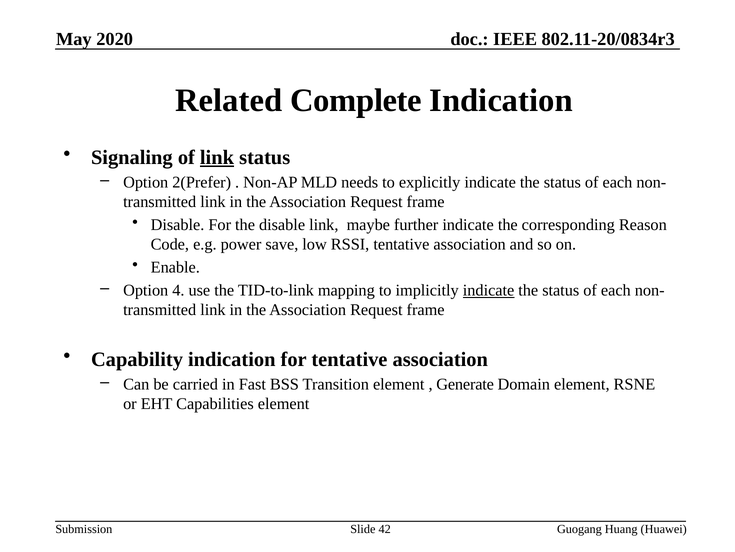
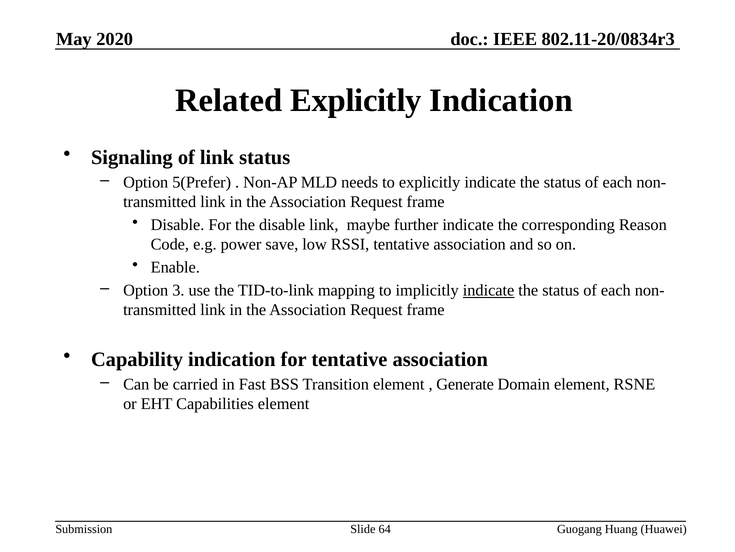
Related Complete: Complete -> Explicitly (356, 100)
link underline: present -> none (217, 157)
2(Prefer: 2(Prefer -> 5(Prefer (202, 182)
4: 4 -> 3 (178, 290)
42: 42 -> 64 (385, 529)
